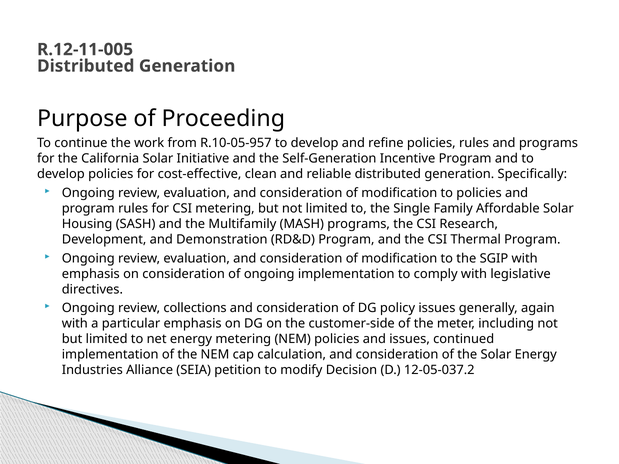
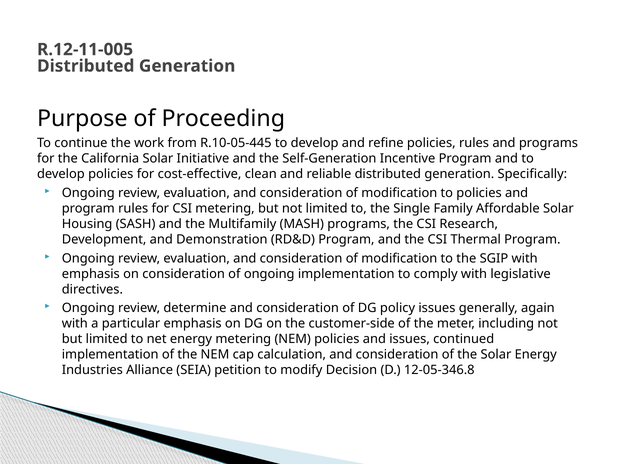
R.10-05-957: R.10-05-957 -> R.10-05-445 (236, 143)
collections: collections -> determine (195, 308)
12-05-037.2: 12-05-037.2 -> 12-05-346.8 (439, 370)
